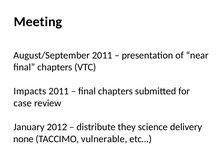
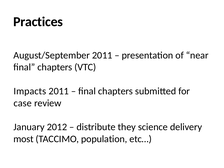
Meeting: Meeting -> Practices (38, 22)
none: none -> most (23, 139)
vulnerable: vulnerable -> population (104, 139)
